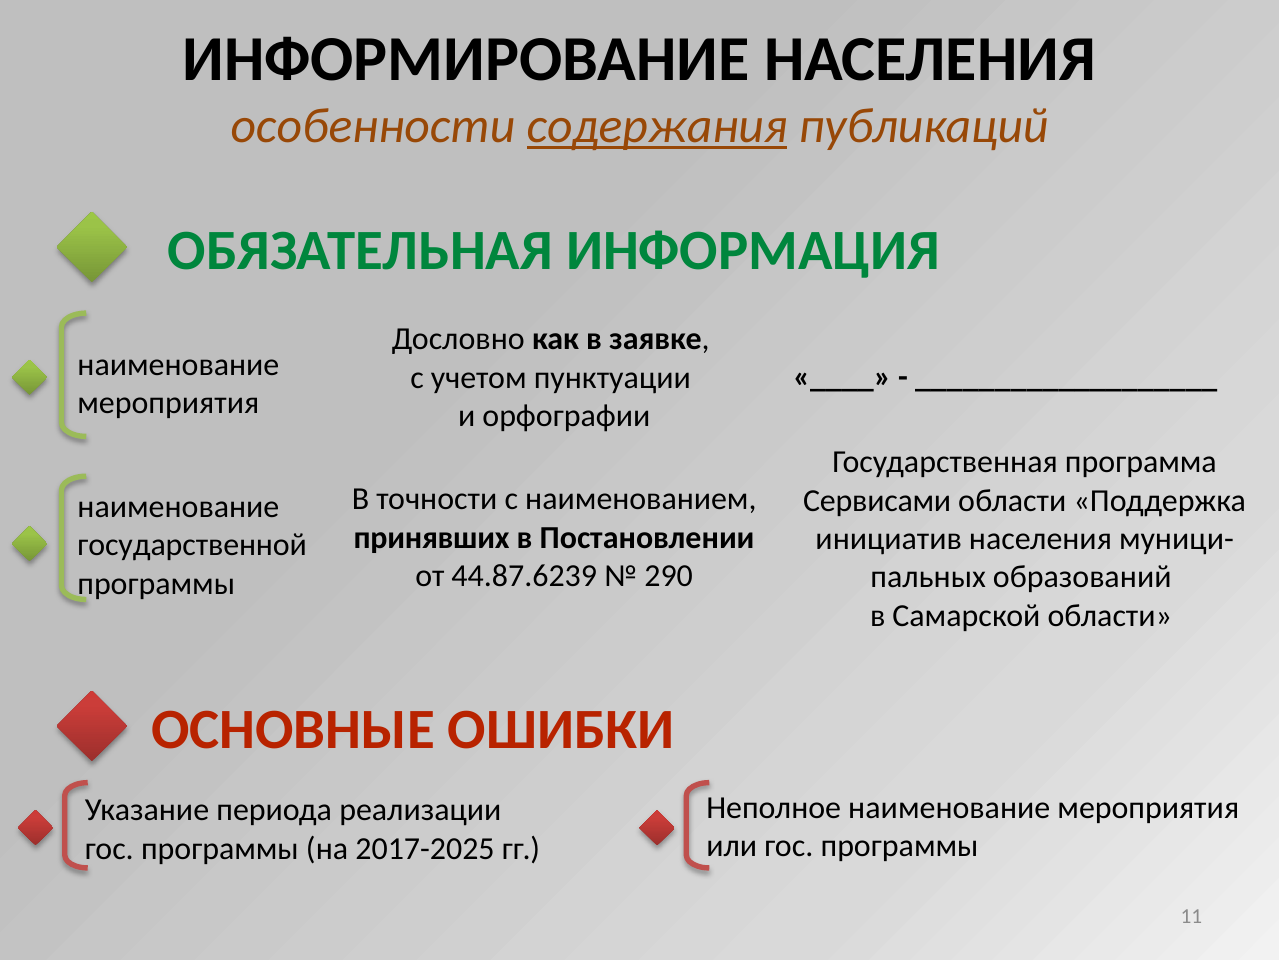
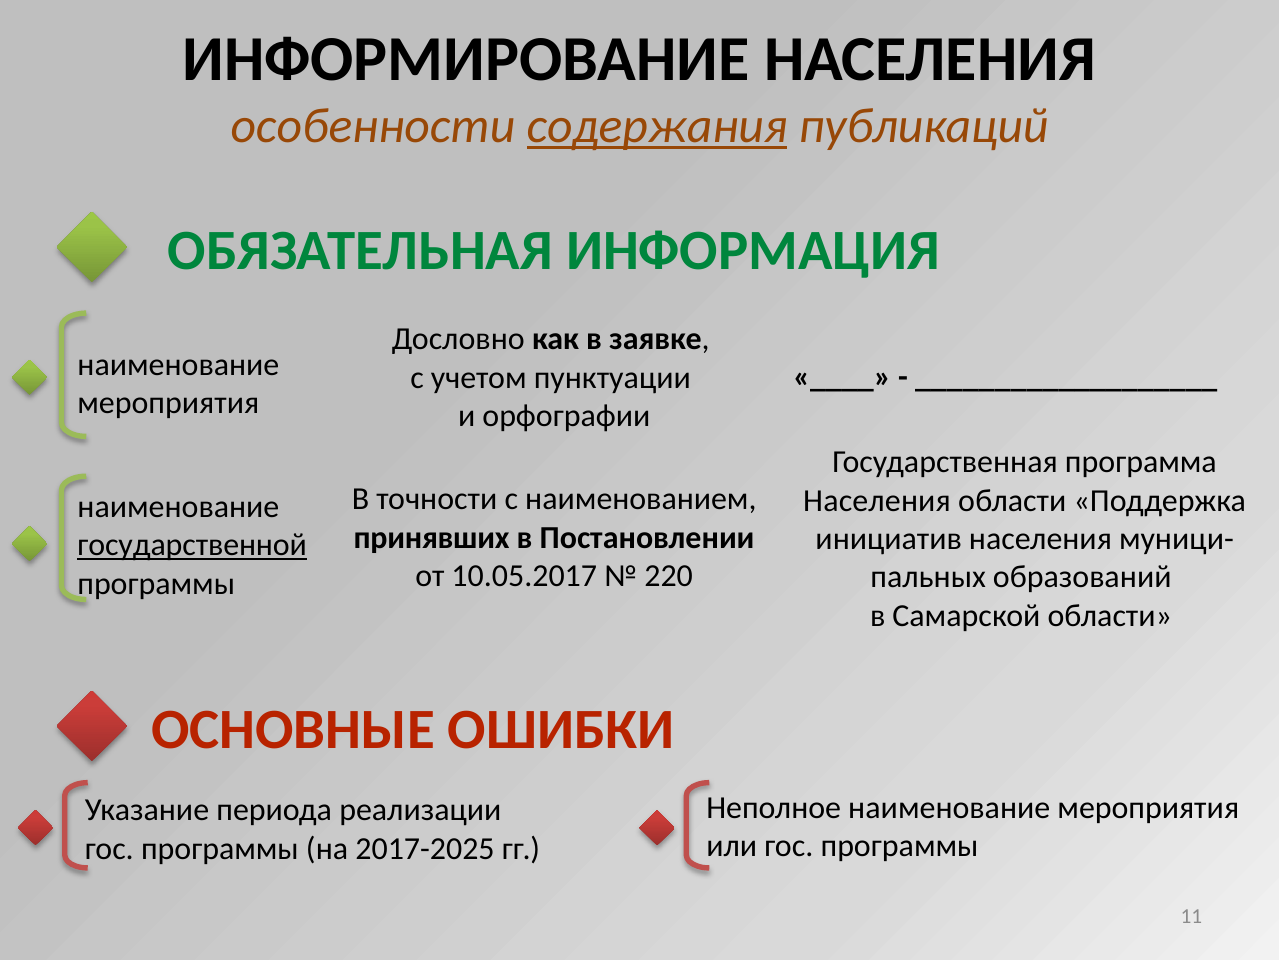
Сервисами: Сервисами -> Населения (877, 500)
государственной underline: none -> present (192, 545)
44.87.6239: 44.87.6239 -> 10.05.2017 (524, 576)
290: 290 -> 220 (669, 576)
